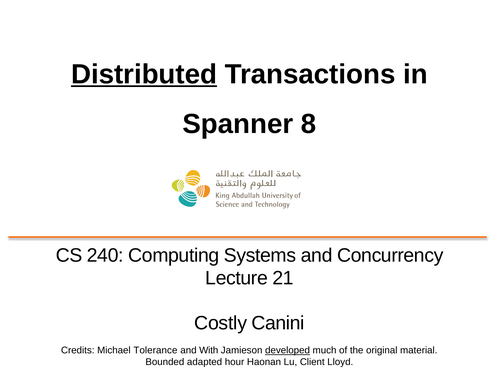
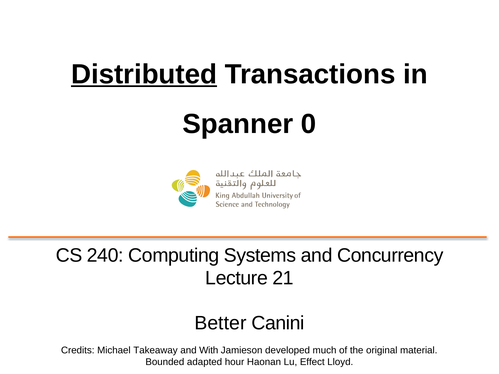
8: 8 -> 0 (309, 124)
Costly: Costly -> Better (221, 323)
Tolerance: Tolerance -> Takeaway (155, 351)
developed underline: present -> none (288, 351)
Client: Client -> Effect (312, 362)
